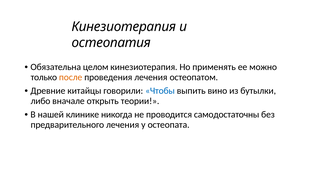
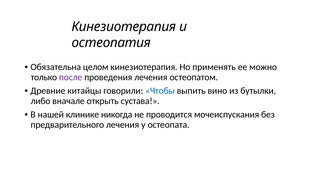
после colour: orange -> purple (71, 77)
теории: теории -> сустава (140, 101)
самодостаточны: самодостаточны -> мочеиспускания (227, 114)
